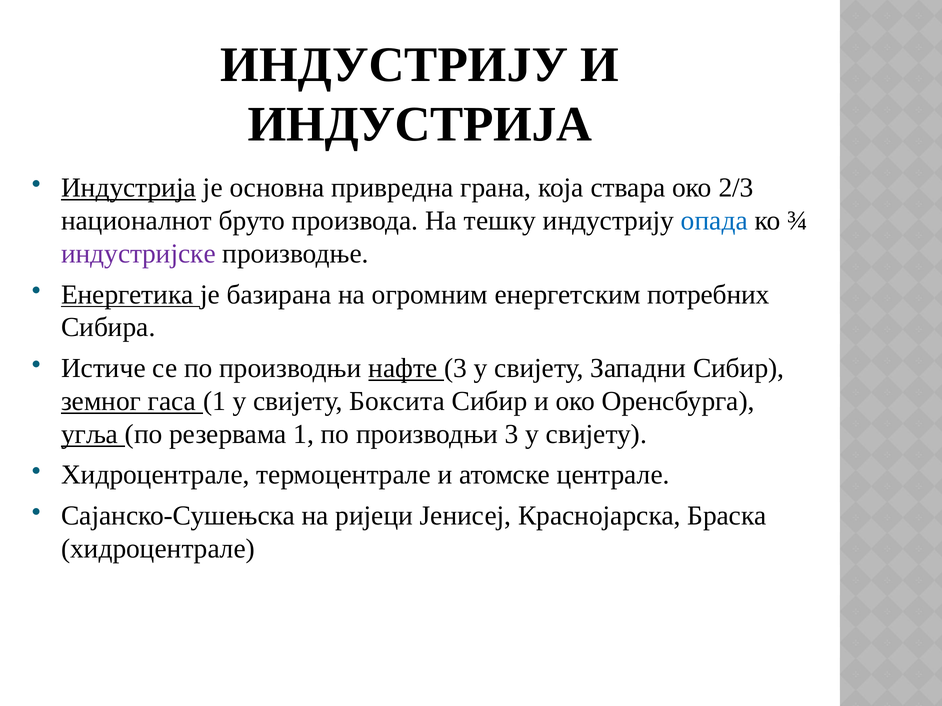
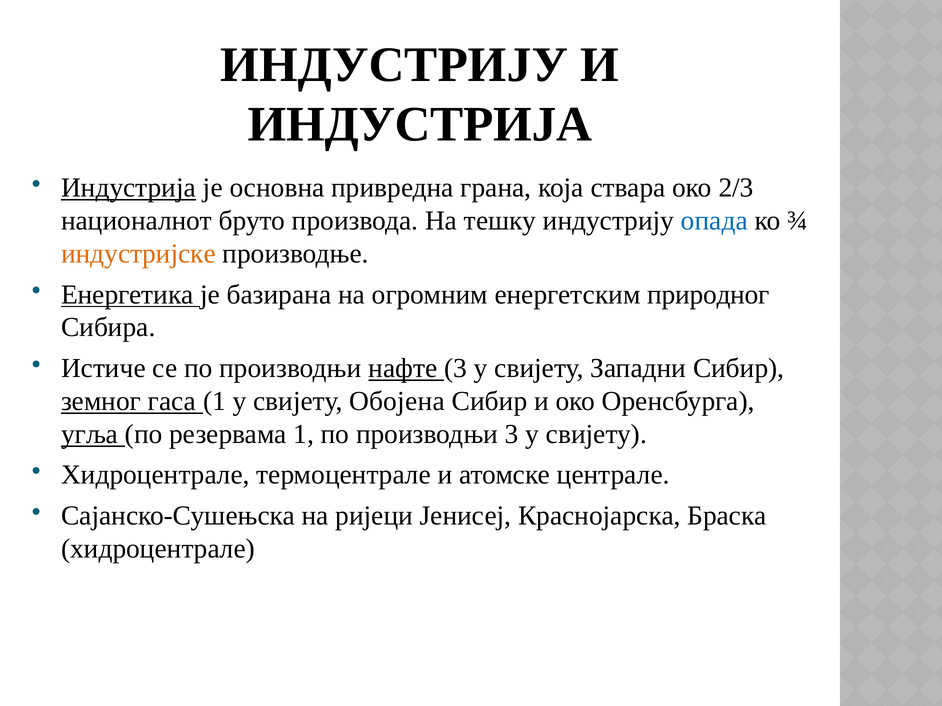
индустријске colour: purple -> orange (138, 254)
потребних: потребних -> природног (708, 295)
Боксита: Боксита -> Обојена (397, 401)
